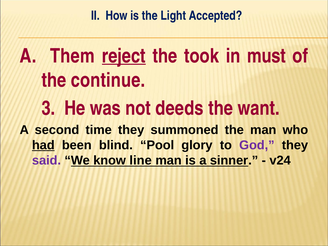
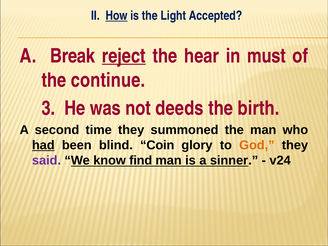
How underline: none -> present (116, 16)
Them: Them -> Break (73, 56)
took: took -> hear (202, 56)
want: want -> birth (259, 108)
Pool: Pool -> Coin (157, 145)
God colour: purple -> orange (257, 145)
line: line -> find (141, 161)
